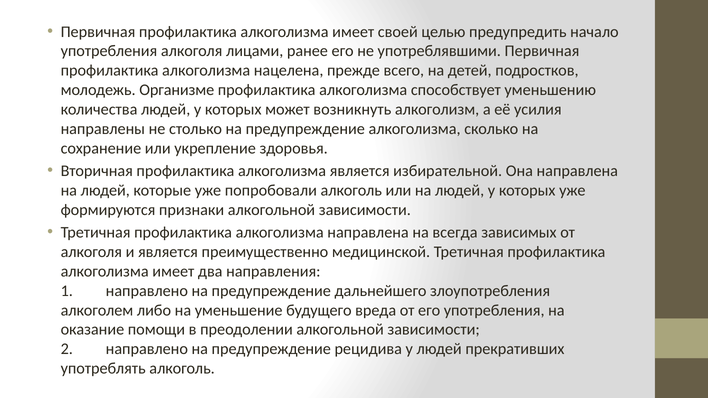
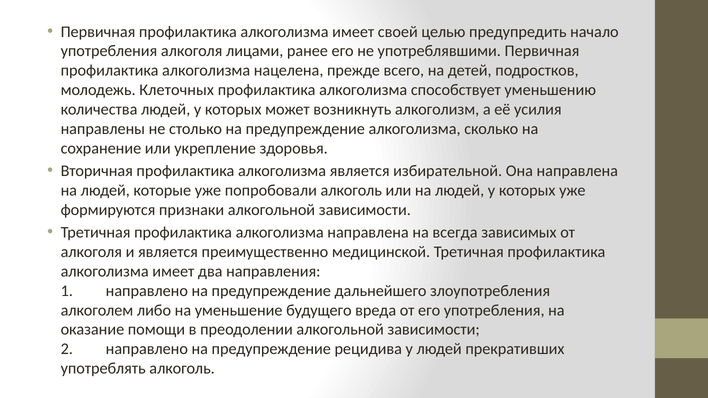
Организме: Организме -> Клеточных (177, 90)
